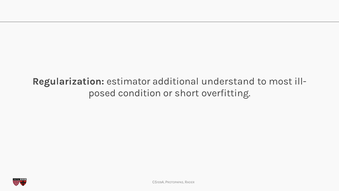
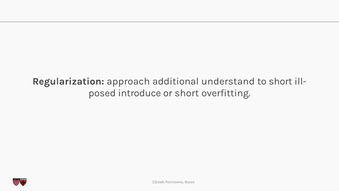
estimator: estimator -> approach (128, 81)
to most: most -> short (281, 81)
condition: condition -> introduce (140, 93)
